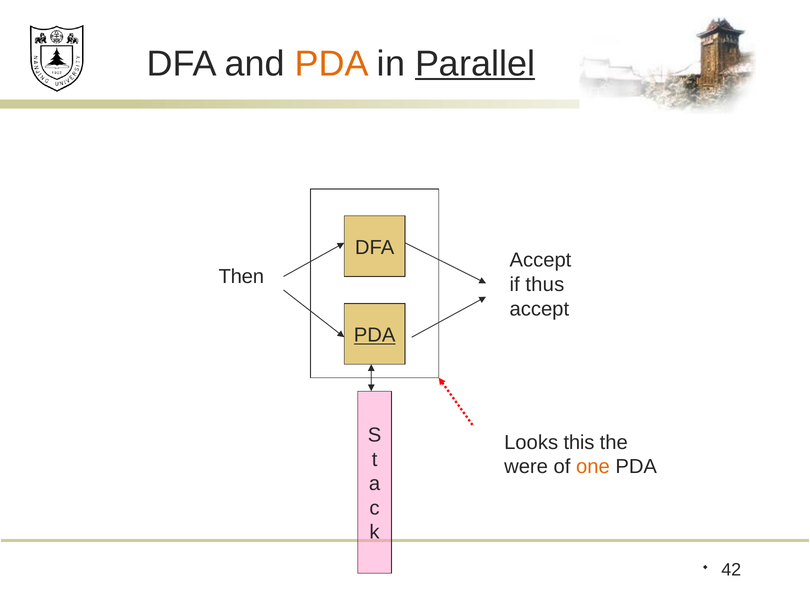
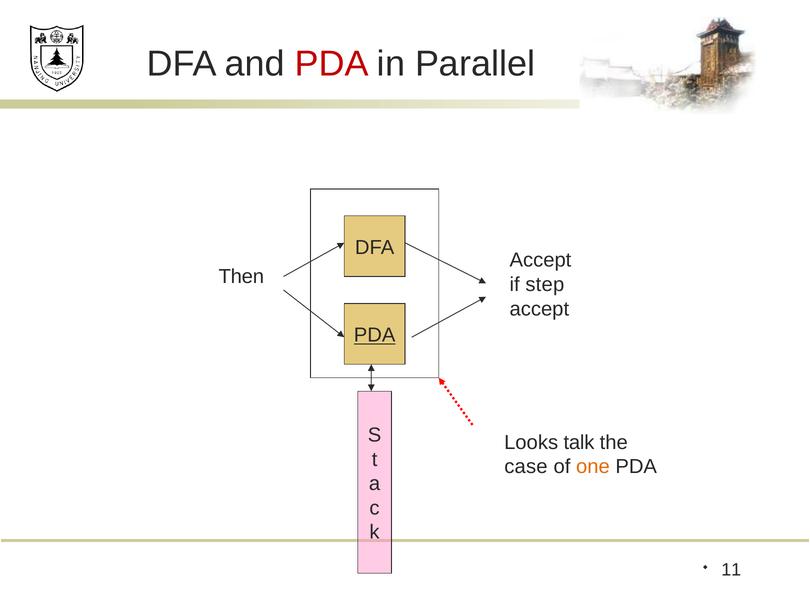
PDA colour: orange -> red (332, 64)
Parallel underline: present -> none (475, 64)
thus: thus -> step (545, 285)
this: this -> talk (579, 443)
were: were -> case (526, 467)
42: 42 -> 11 (731, 570)
